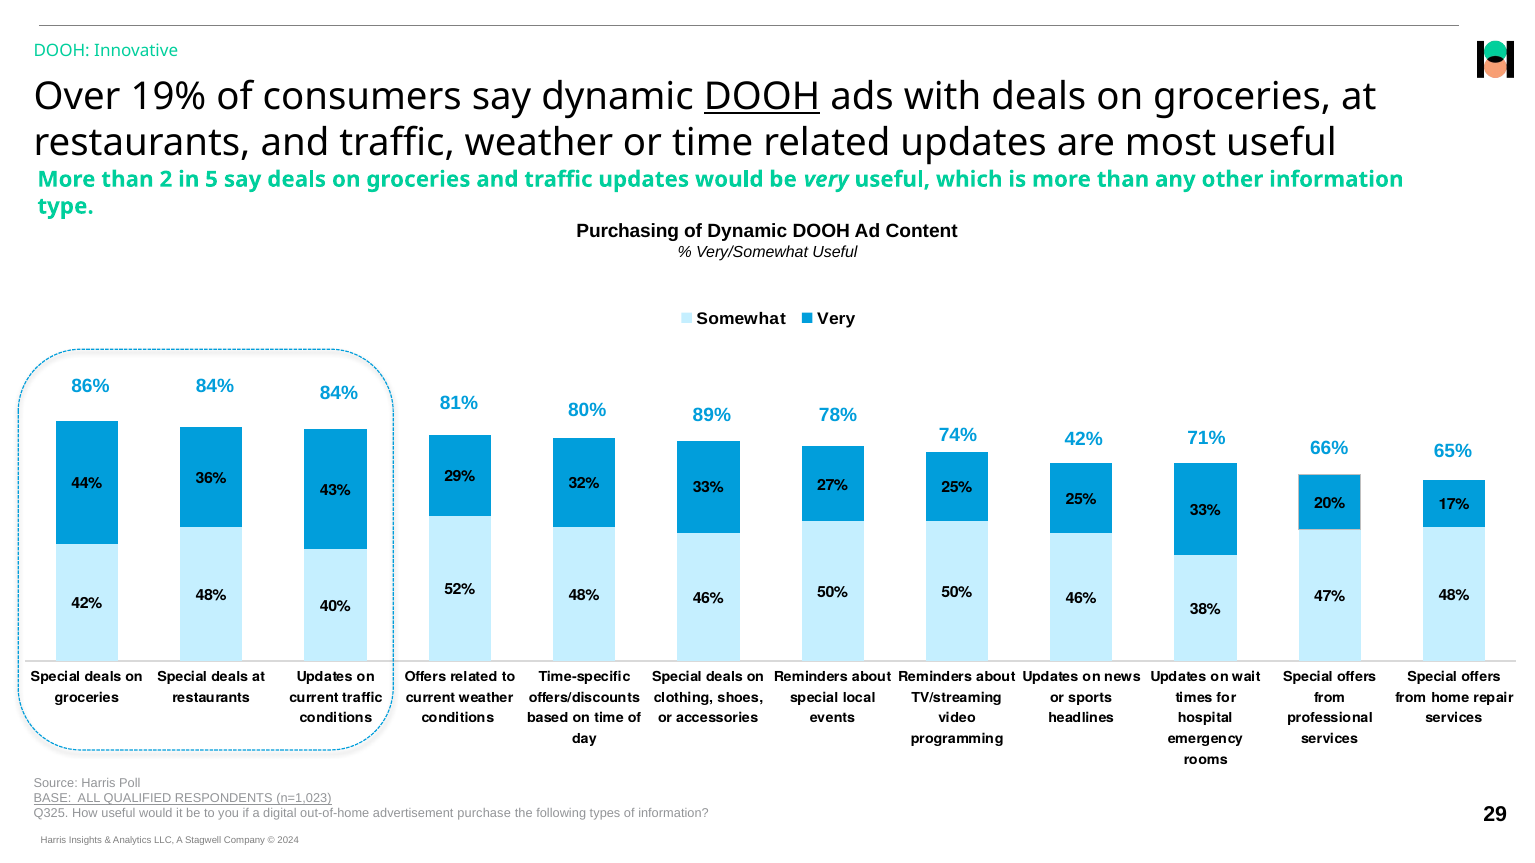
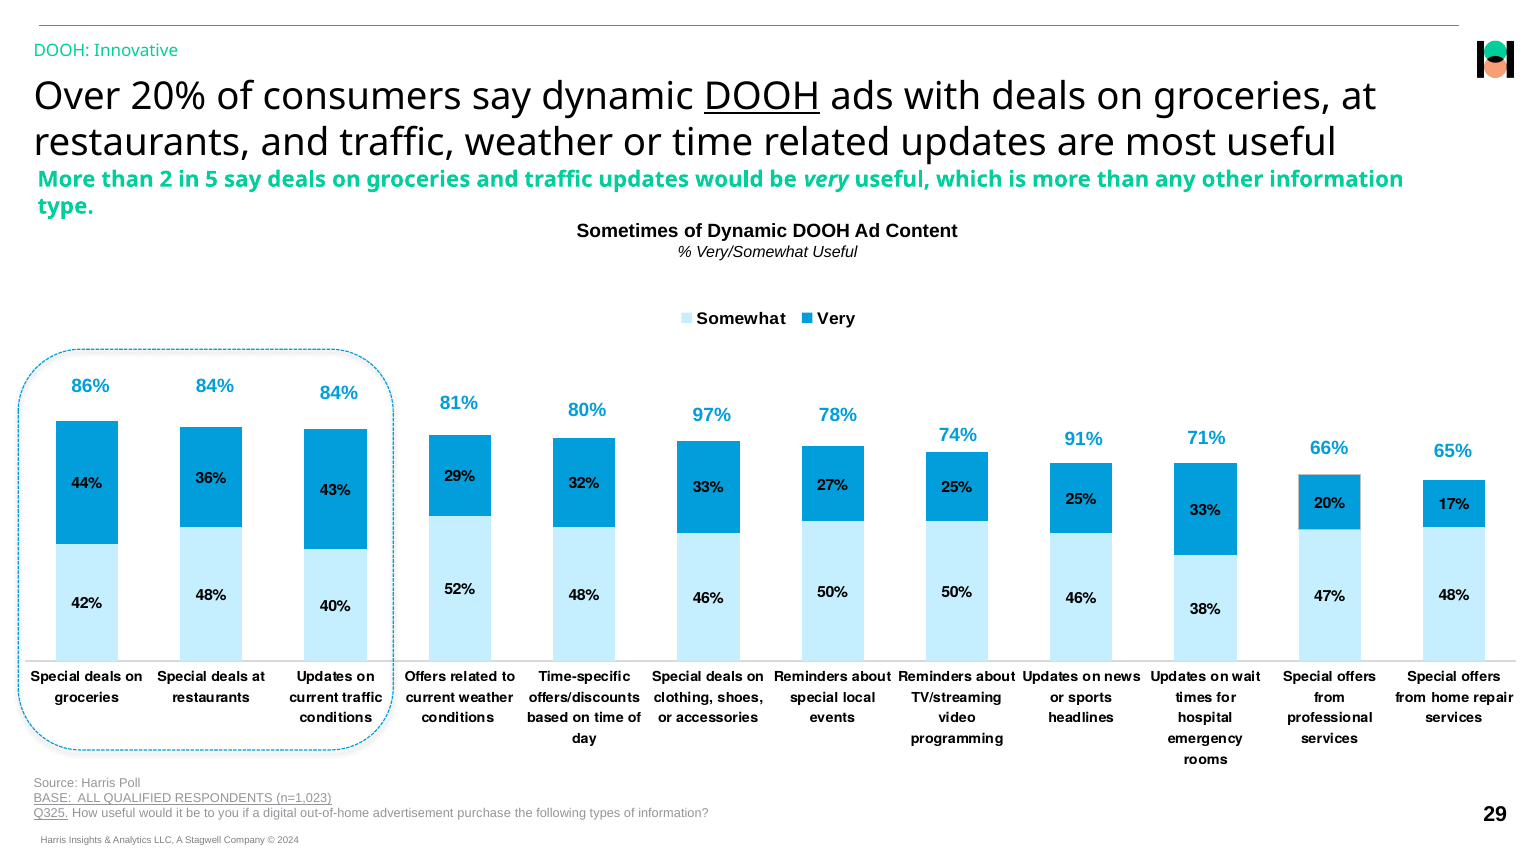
Over 19%: 19% -> 20% (169, 97)
Purchasing: Purchasing -> Sometimes (628, 231)
89%: 89% -> 97% (712, 415)
74% 42%: 42% -> 91% (1084, 439)
Q325 underline: none -> present (51, 814)
